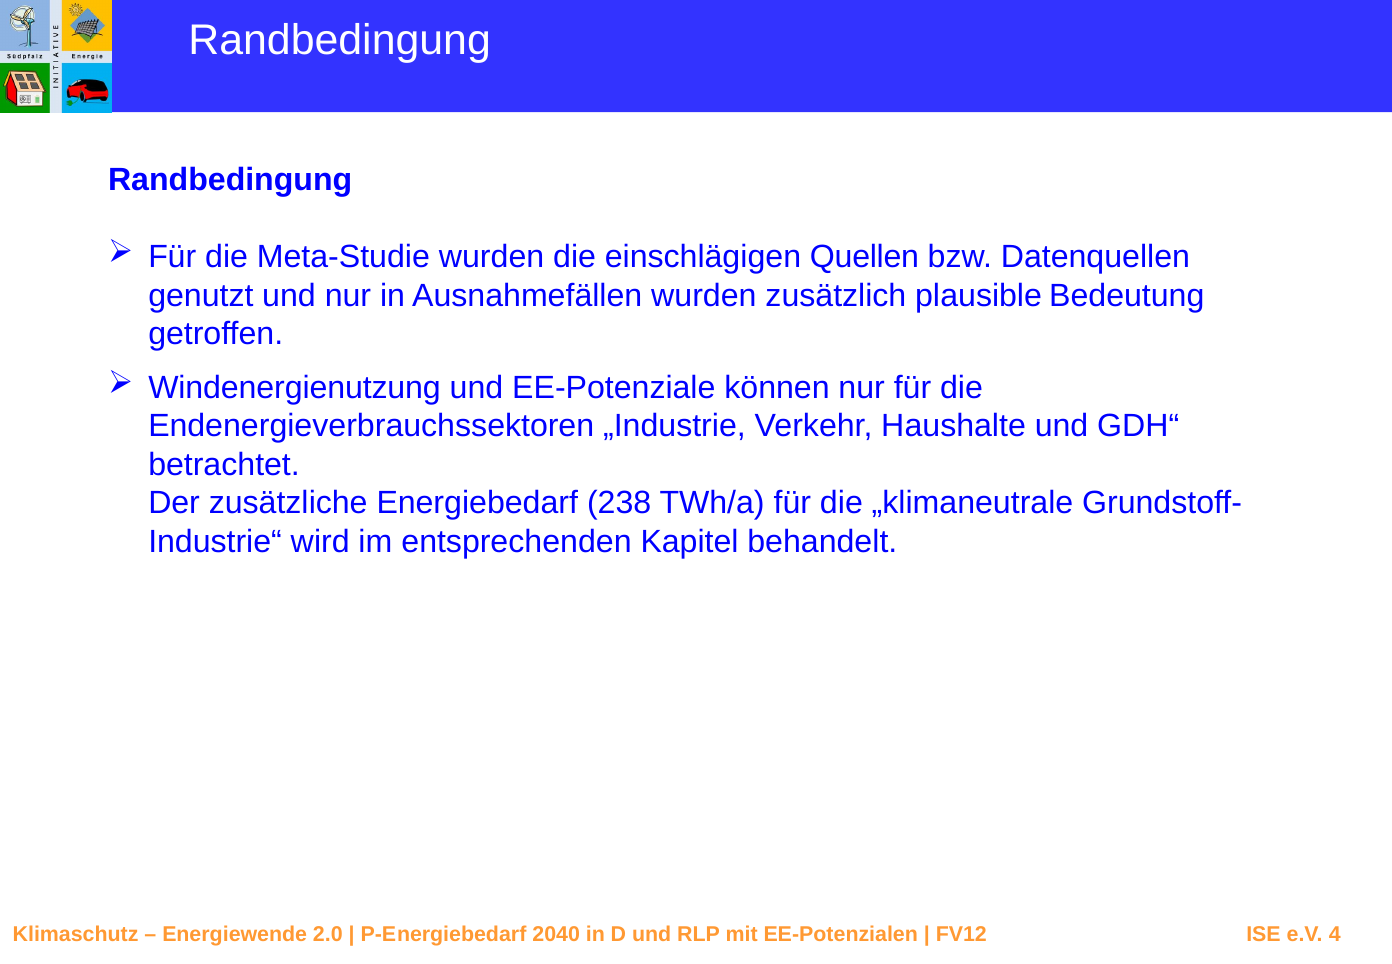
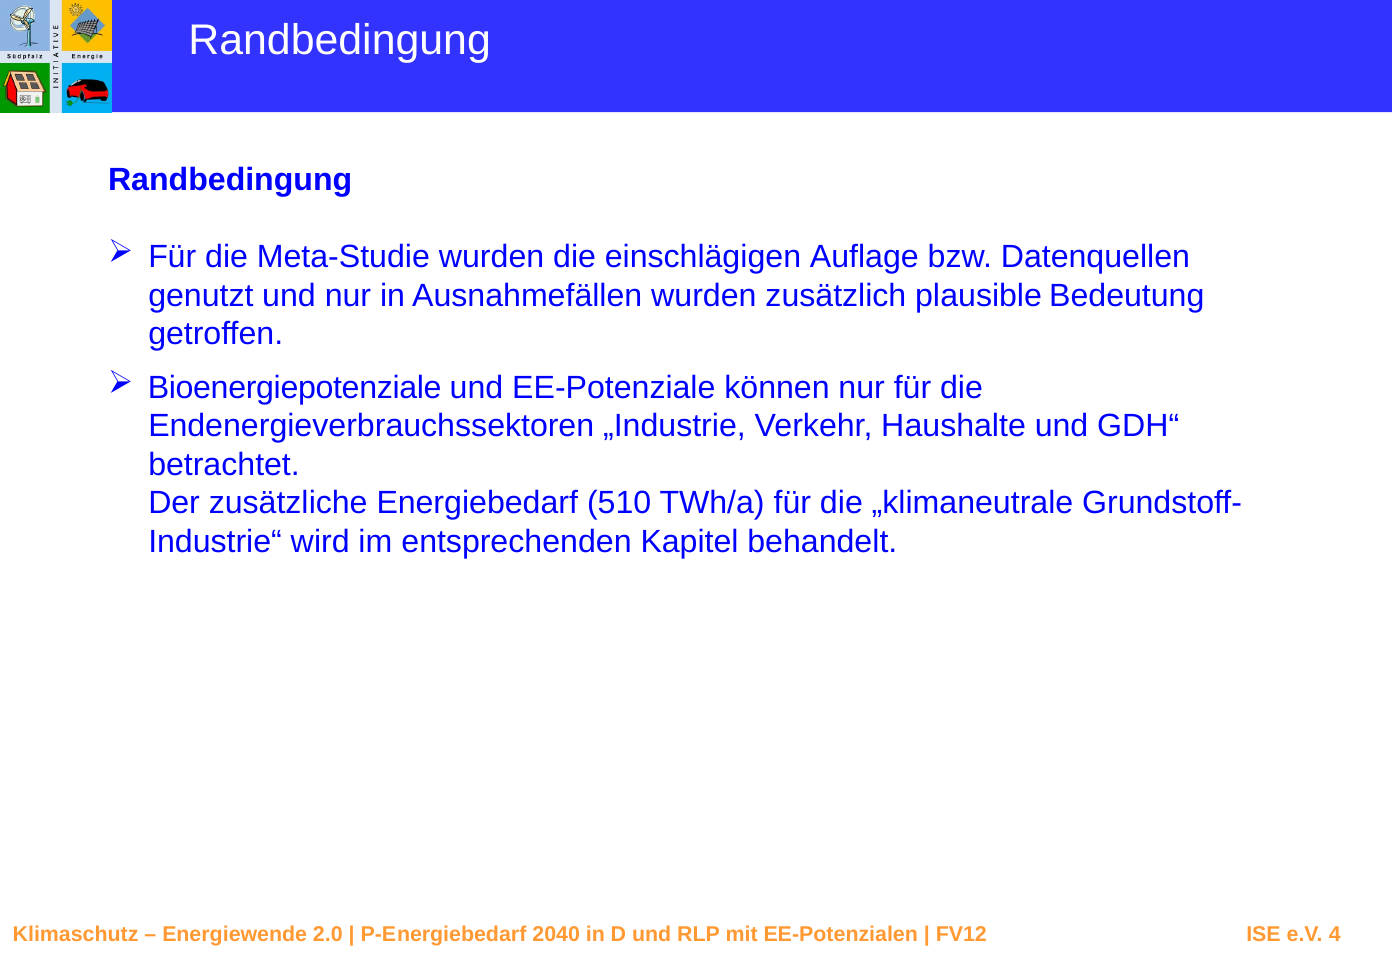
Quellen: Quellen -> Auflage (864, 257)
Windenergienutzung: Windenergienutzung -> Bioenergiepotenziale (295, 388)
238: 238 -> 510 (619, 503)
